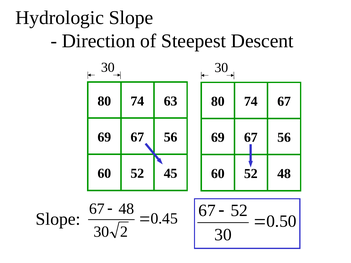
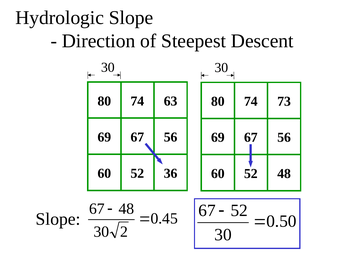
74 67: 67 -> 73 (284, 101)
52 45: 45 -> 36 (171, 174)
